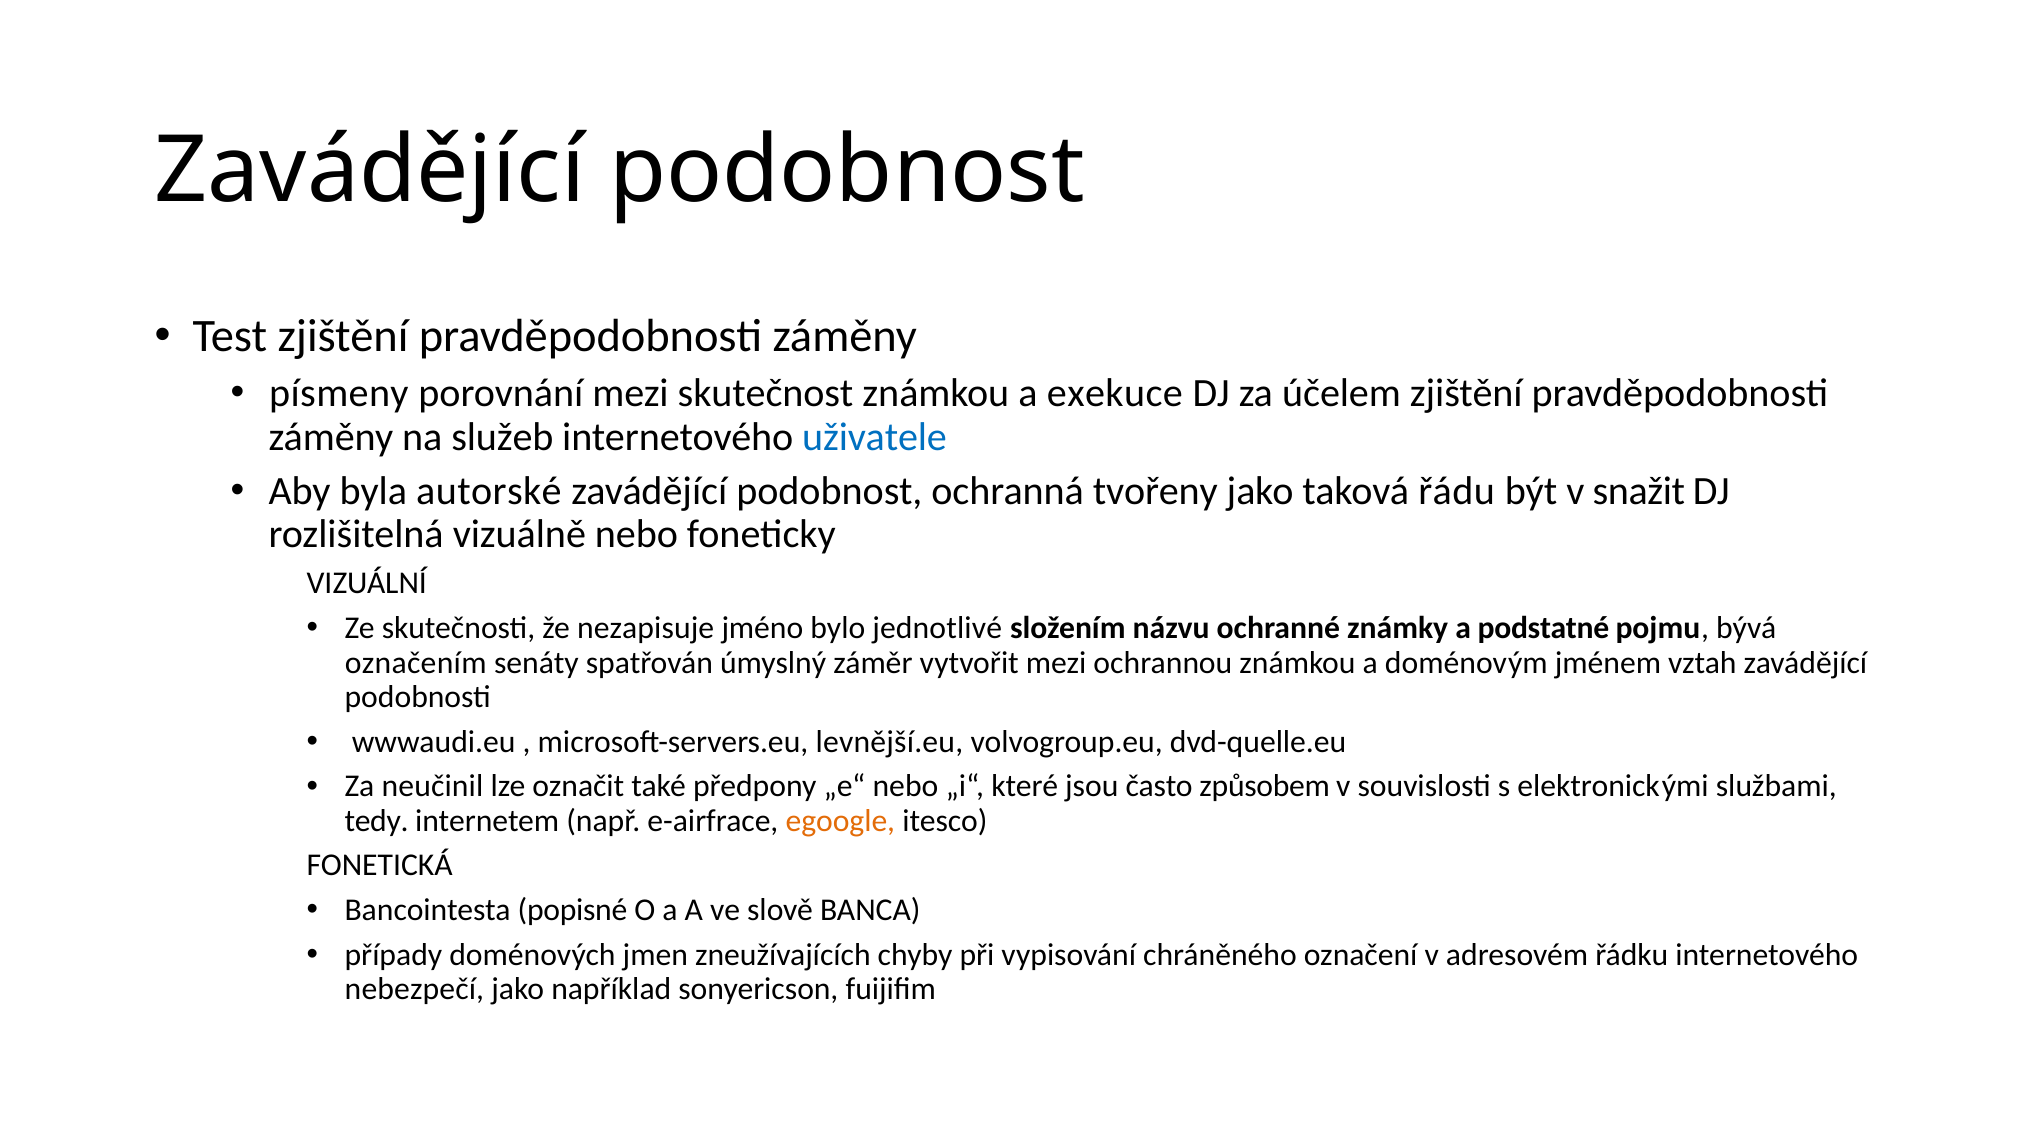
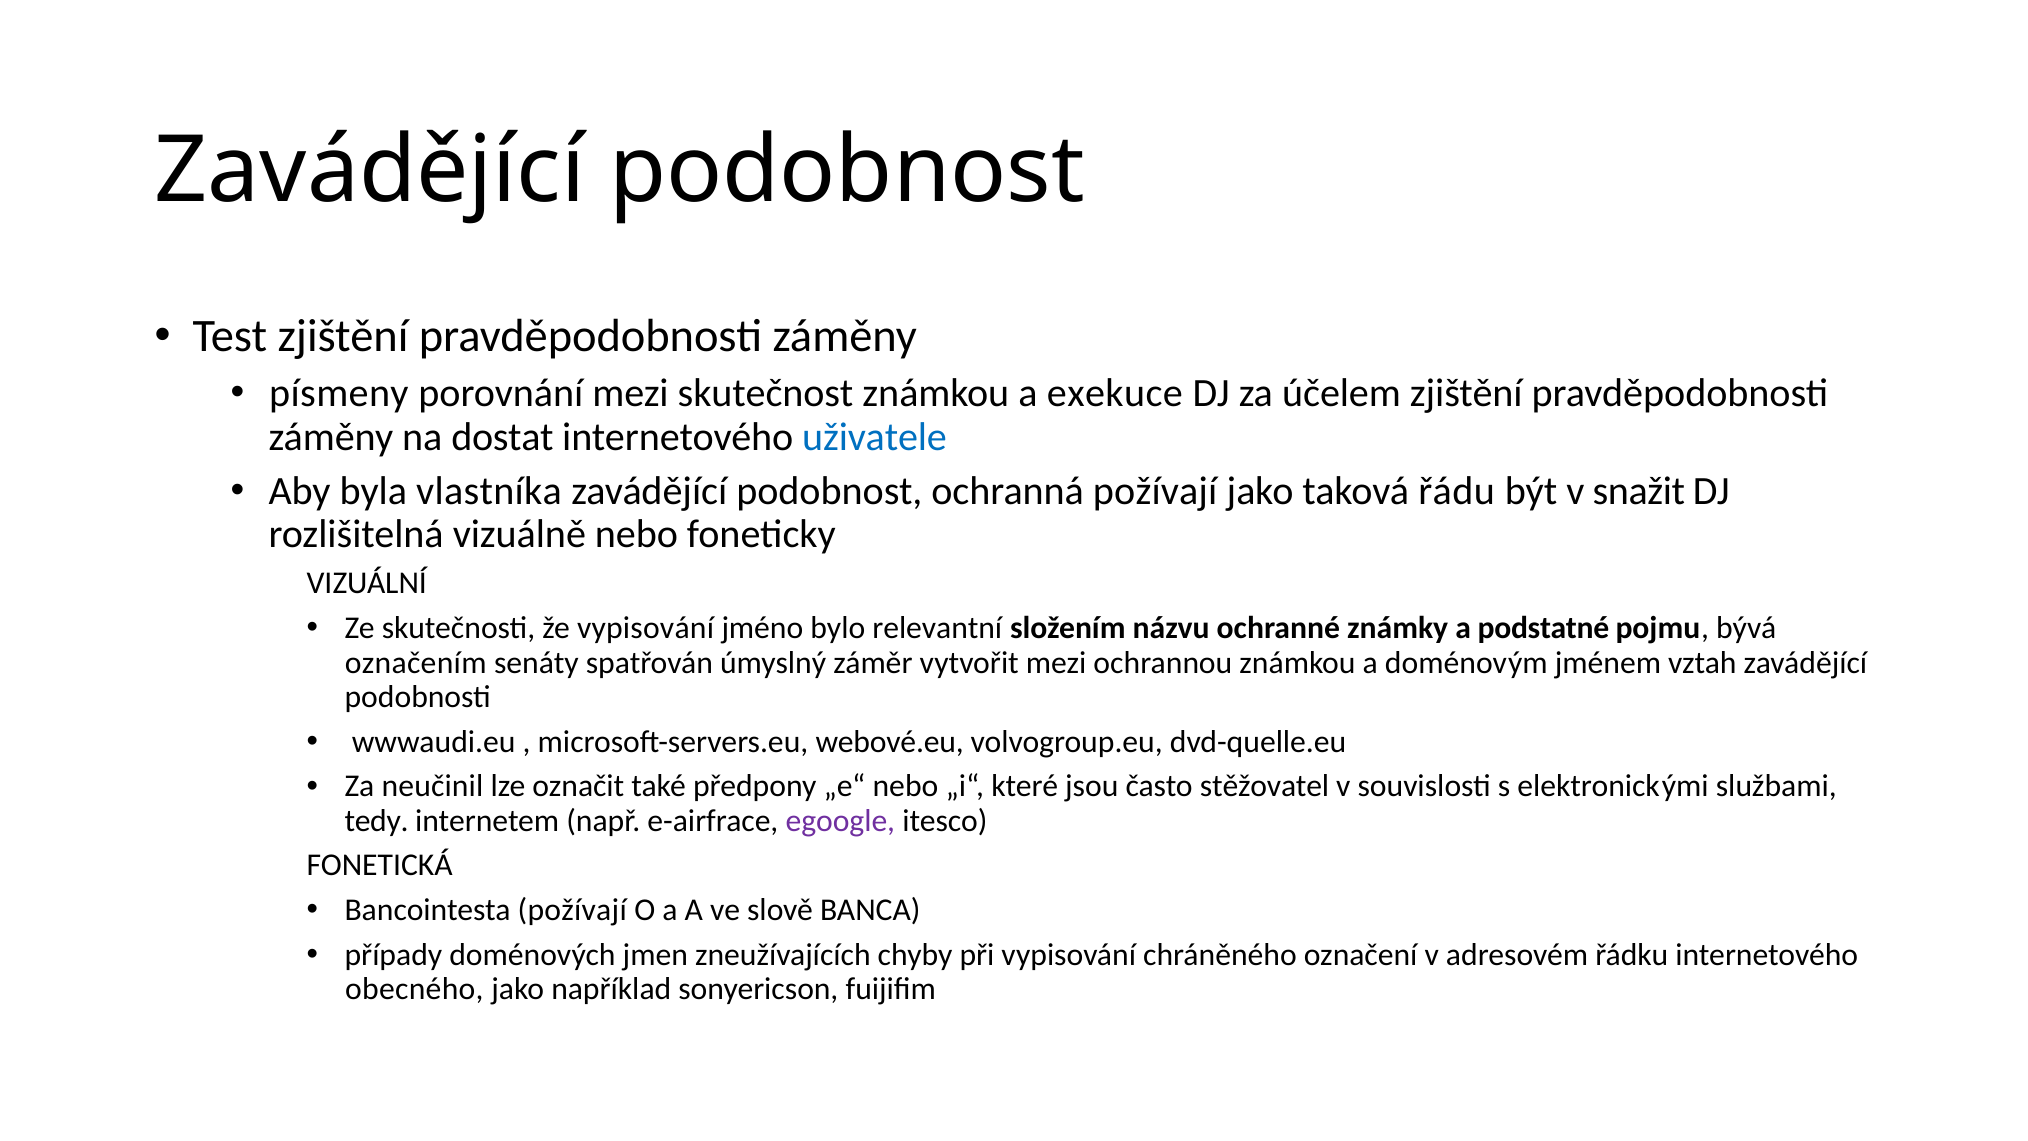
služeb: služeb -> dostat (502, 437)
autorské: autorské -> vlastníka (489, 491)
ochranná tvořeny: tvořeny -> požívají (1155, 491)
že nezapisuje: nezapisuje -> vypisování (646, 628)
jednotlivé: jednotlivé -> relevantní (937, 628)
levnější.eu: levnější.eu -> webové.eu (890, 741)
způsobem: způsobem -> stěžovatel (1265, 786)
egoogle colour: orange -> purple (840, 821)
Bancointesta popisné: popisné -> požívají (572, 910)
nebezpečí: nebezpečí -> obecného (414, 989)
